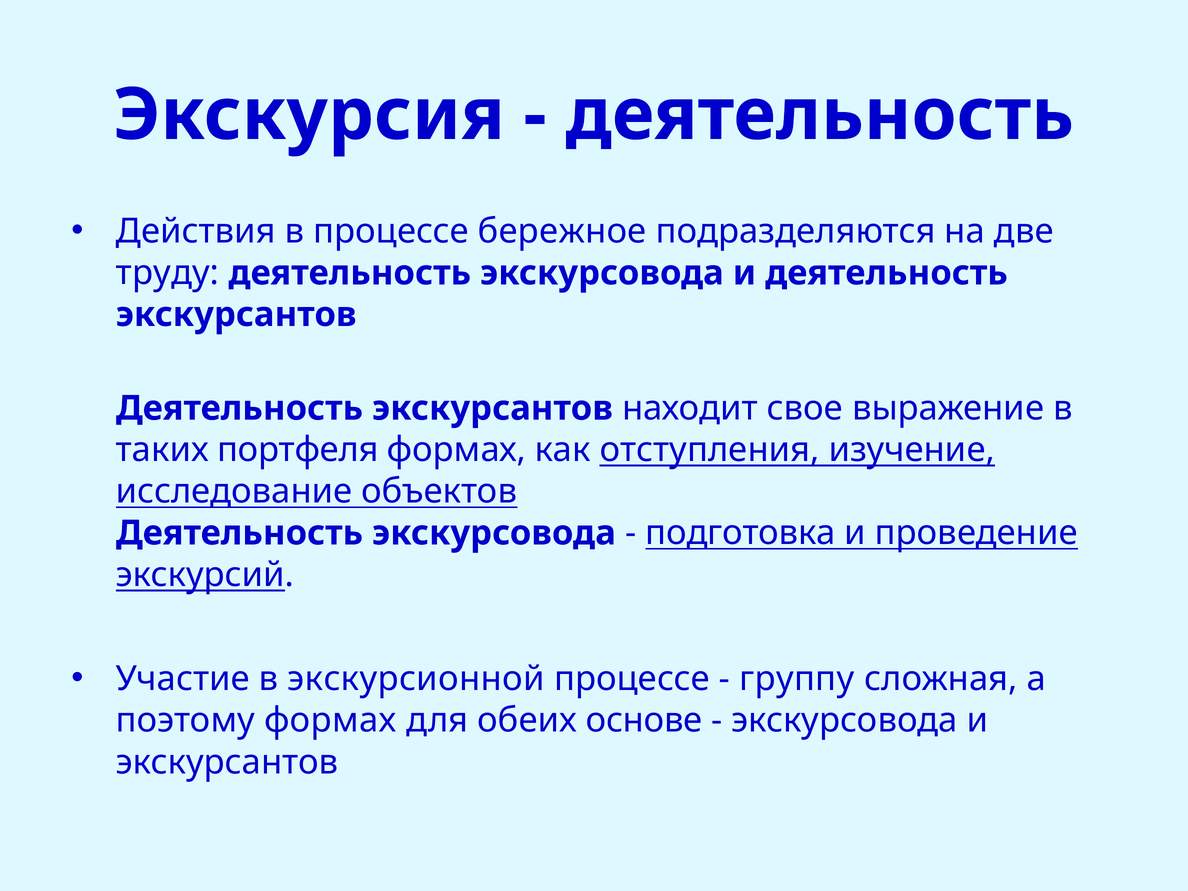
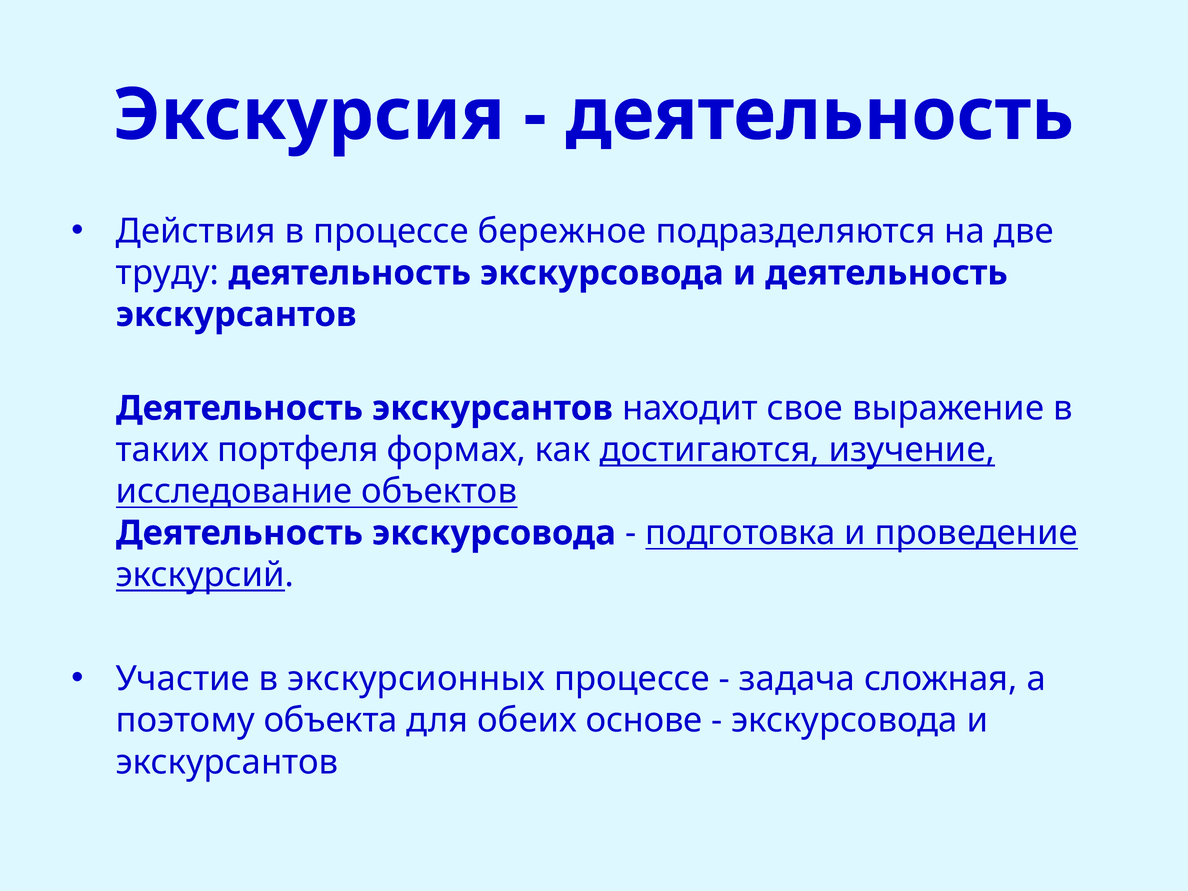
отступления: отступления -> достигаются (710, 450)
экскурсионной: экскурсионной -> экскурсионных (416, 679)
группу: группу -> задача (797, 679)
поэтому формах: формах -> объекта (331, 720)
